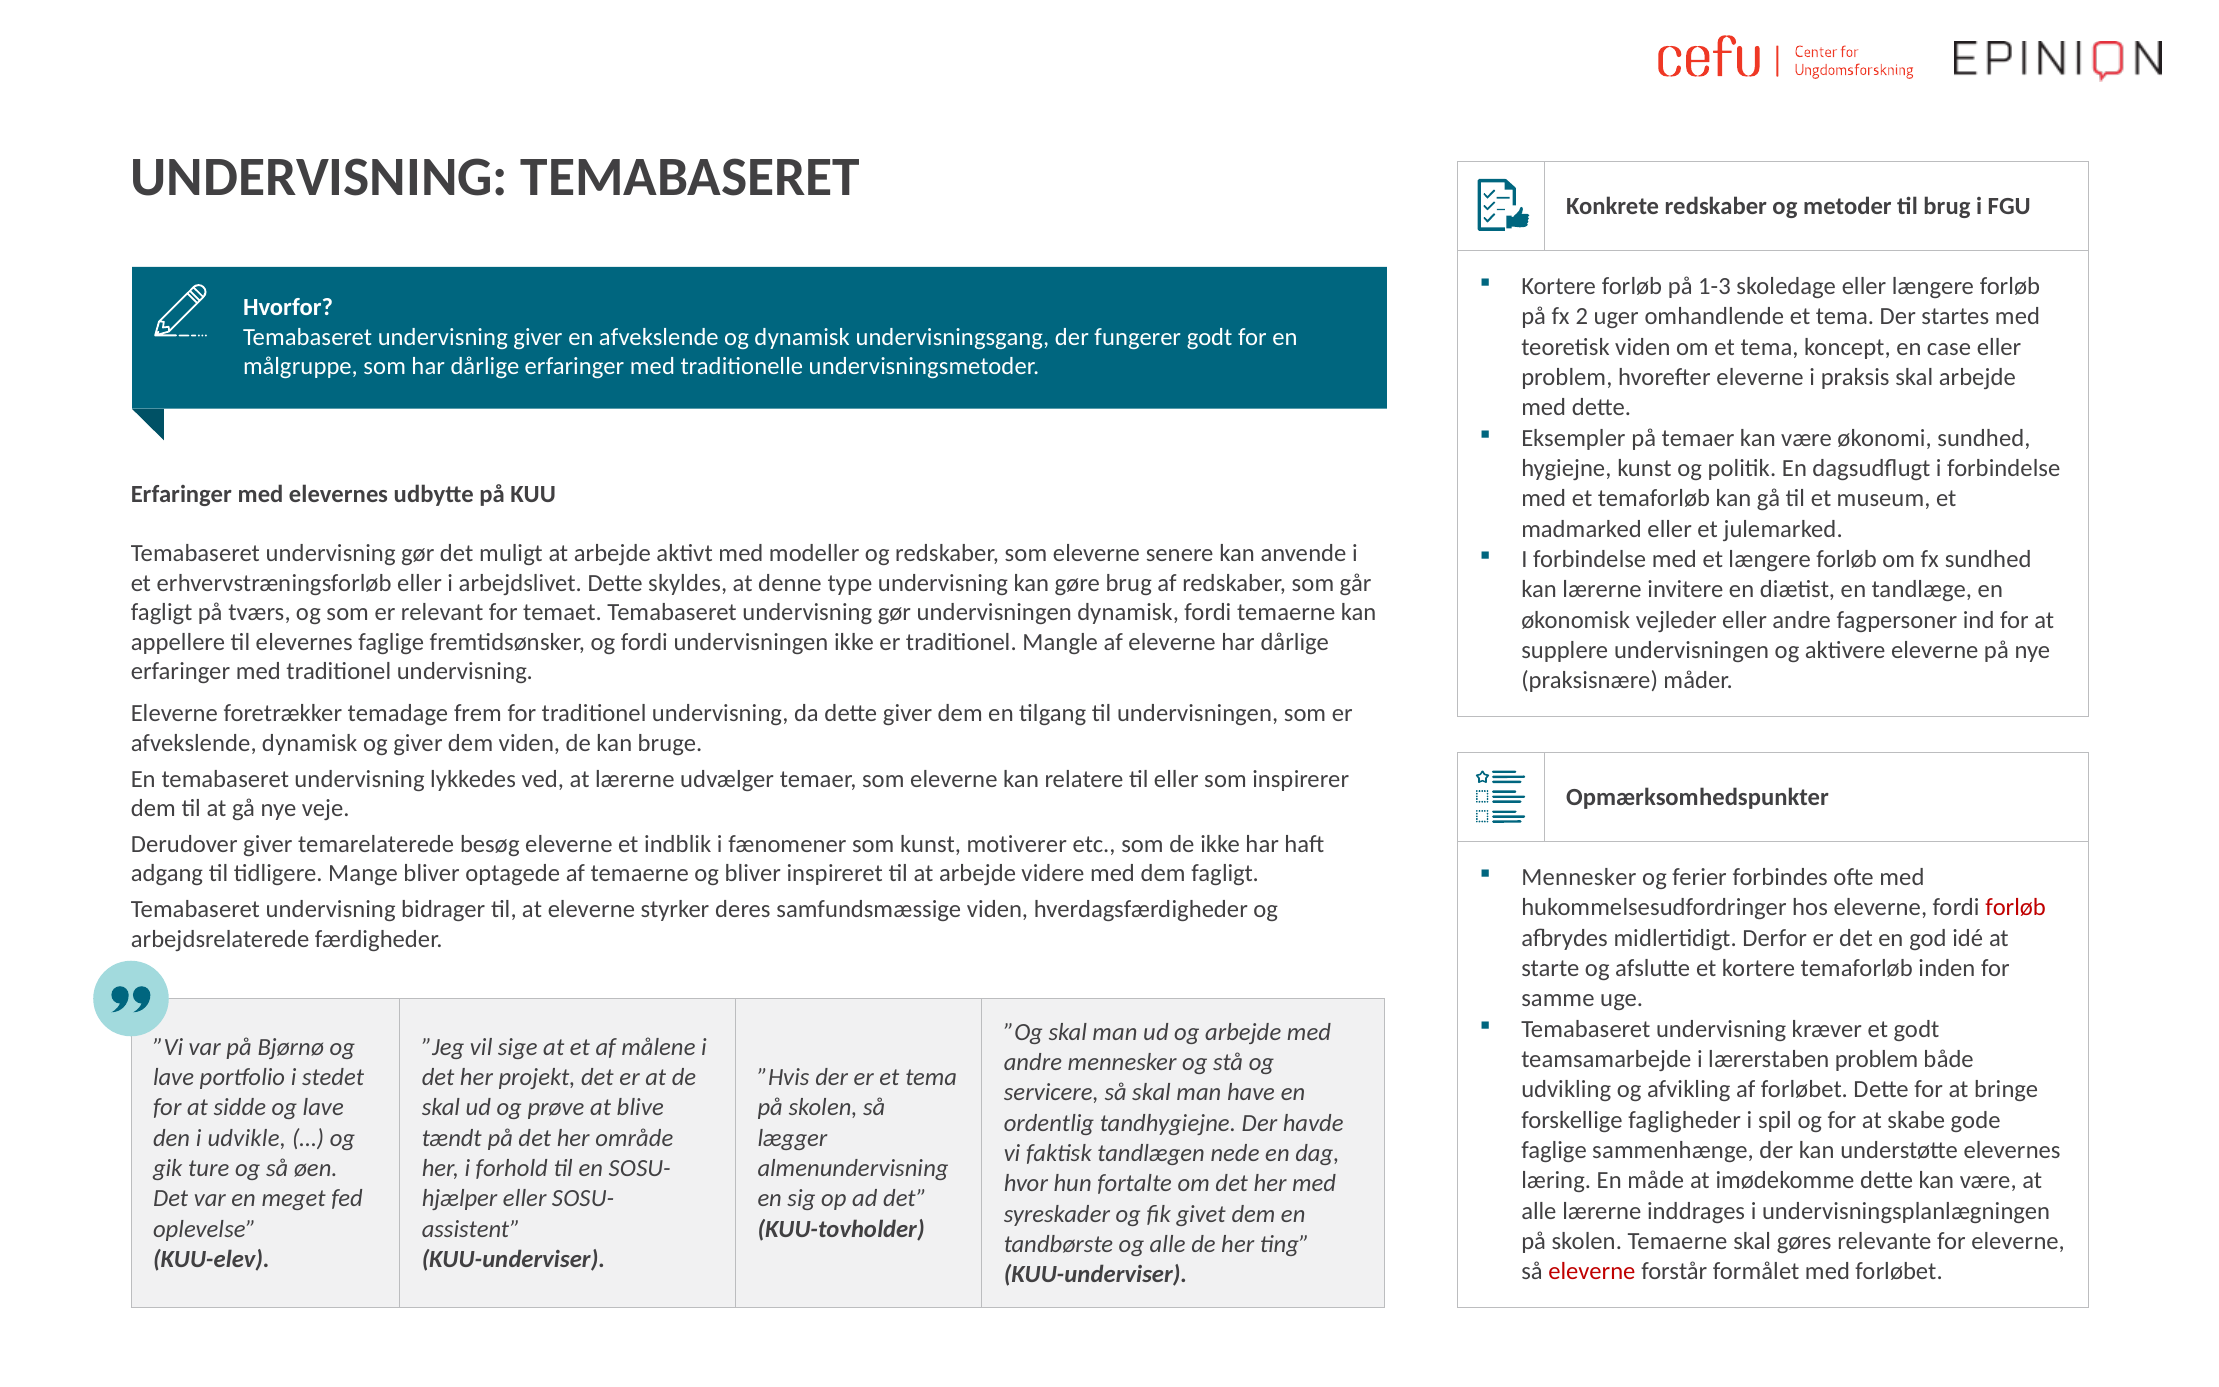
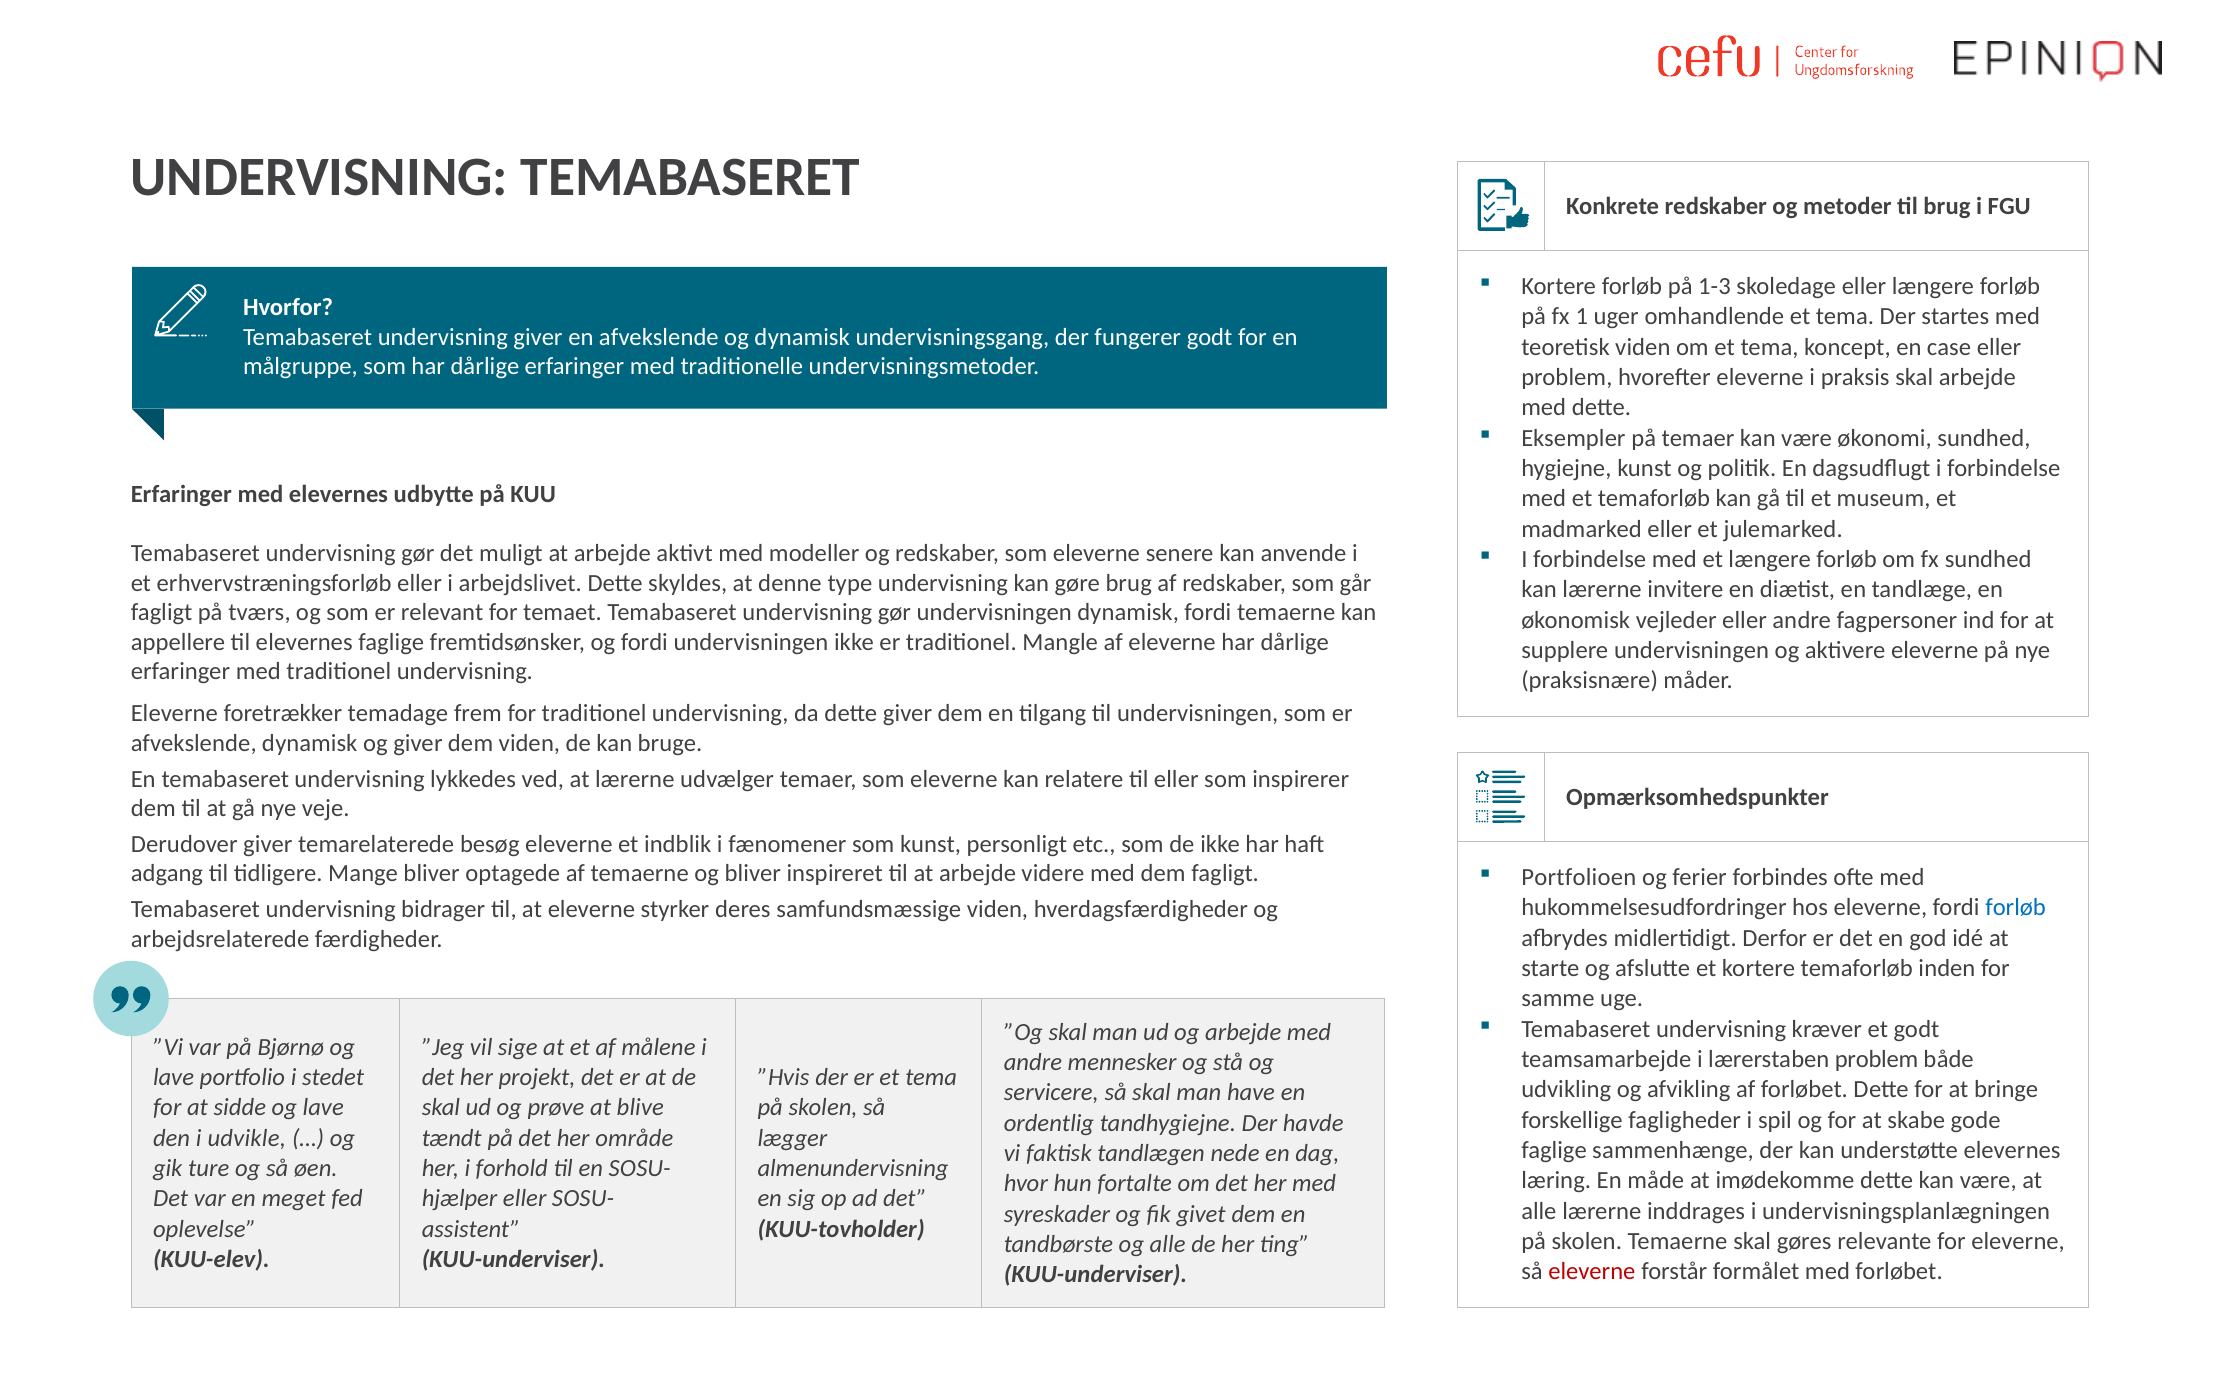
2: 2 -> 1 (1582, 317)
motiverer: motiverer -> personligt (1017, 844)
Mennesker: Mennesker -> Portfolioen (1579, 877)
forløb colour: red -> blue (2016, 908)
